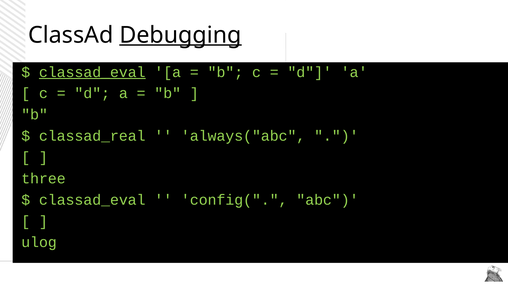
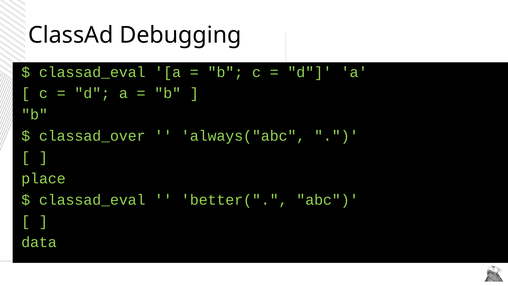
Debugging underline: present -> none (181, 35)
classad_eval underline: present -> none (92, 72)
classad_real: classad_real -> classad_over (92, 136)
three: three -> place (43, 178)
config(: config( -> better( (234, 200)
ulog: ulog -> data (39, 242)
